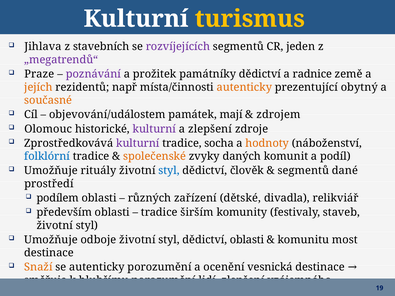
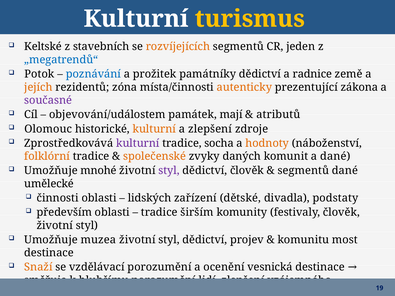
Jihlava: Jihlava -> Keltské (43, 47)
rozvíjejících colour: purple -> orange (178, 47)
„megatrendů“ colour: purple -> blue (61, 60)
Praze: Praze -> Potok (39, 74)
poznávání colour: purple -> blue (93, 74)
např: např -> zóna (125, 87)
obytný: obytný -> zákona (359, 87)
současné colour: orange -> purple (48, 100)
zdrojem: zdrojem -> atributů (278, 115)
kulturní colour: purple -> orange (154, 129)
folklórní colour: blue -> orange (47, 156)
a podíl: podíl -> dané (335, 156)
Umožňuje rituály: rituály -> mnohé (98, 171)
styl colour: blue -> purple (169, 171)
prostředí: prostředí -> umělecké (49, 184)
podílem: podílem -> činnosti (58, 198)
různých: různých -> lidských (150, 198)
relikviář: relikviář -> podstaty (335, 198)
festivaly staveb: staveb -> člověk (341, 212)
odboje: odboje -> muzea (98, 240)
dědictví oblasti: oblasti -> projev (247, 240)
se autenticky: autenticky -> vzdělávací (97, 267)
